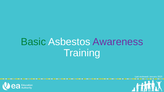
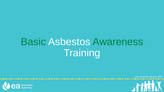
Awareness colour: purple -> green (118, 42)
